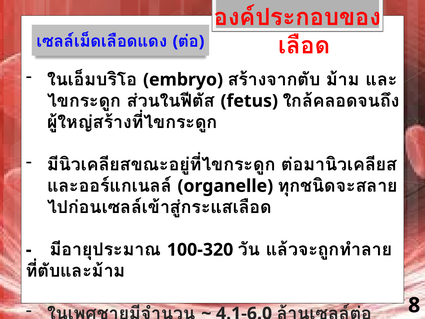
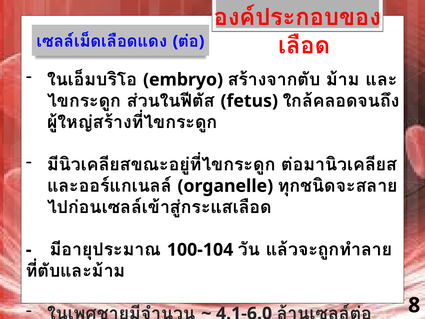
100-320: 100-320 -> 100-104 (200, 250)
